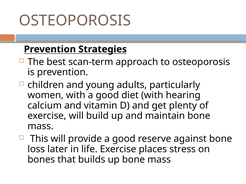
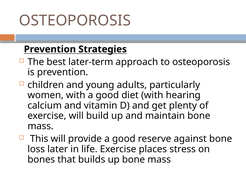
scan-term: scan-term -> later-term (91, 62)
